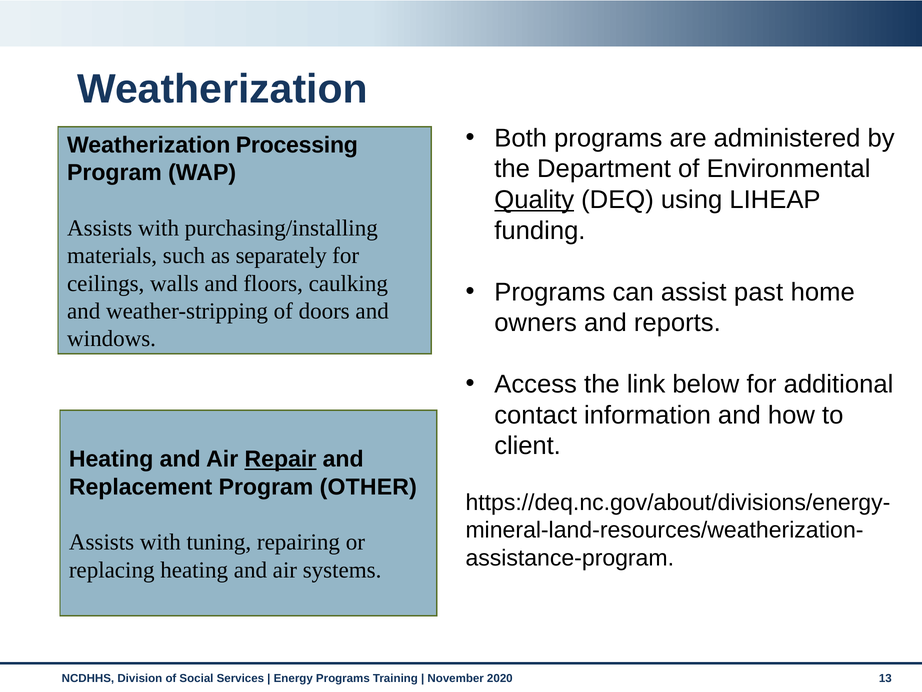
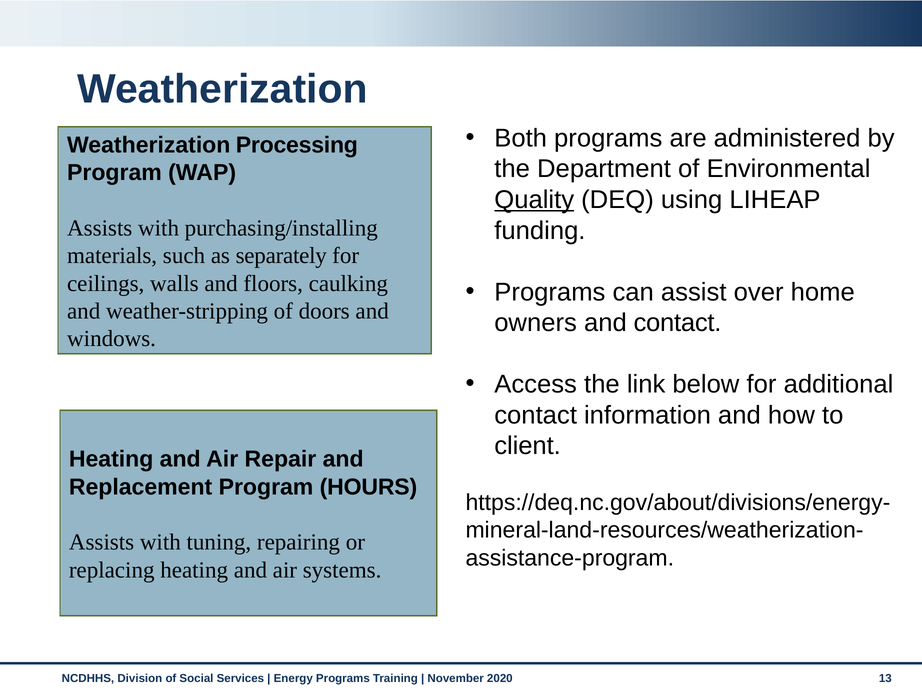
past: past -> over (759, 292)
and reports: reports -> contact (677, 323)
Repair underline: present -> none (280, 459)
OTHER: OTHER -> HOURS (368, 487)
